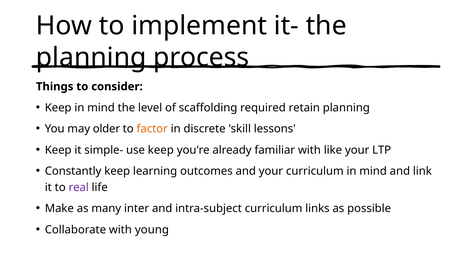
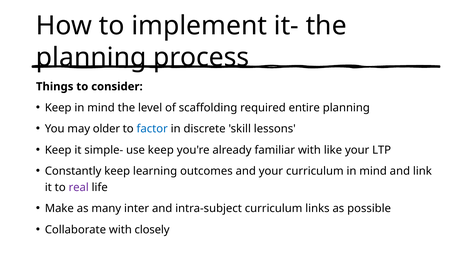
retain: retain -> entire (304, 108)
factor colour: orange -> blue (152, 129)
young: young -> closely (152, 230)
